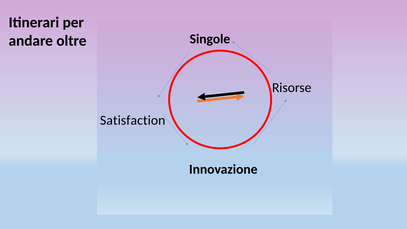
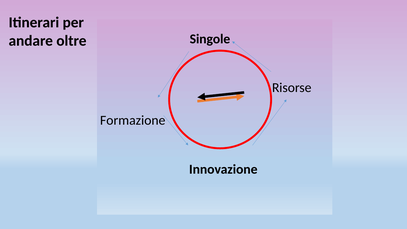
Satisfaction: Satisfaction -> Formazione (133, 120)
